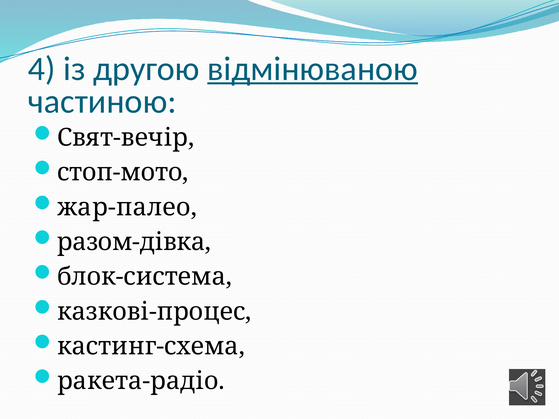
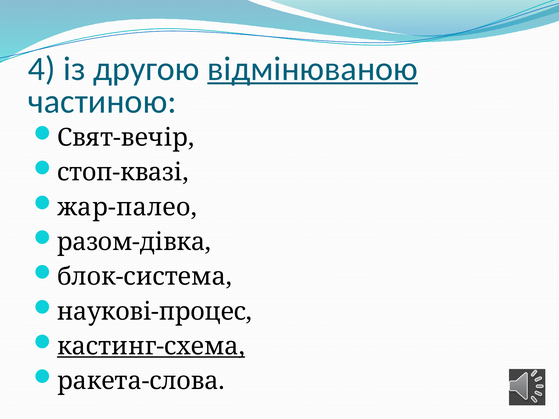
стоп-мото: стоп-мото -> стоп-квазі (123, 173)
казкові-процес: казкові-процес -> наукові-процес (154, 312)
кастинг-схема underline: none -> present (151, 346)
ракета-радіо: ракета-радіо -> ракета-слова (141, 381)
